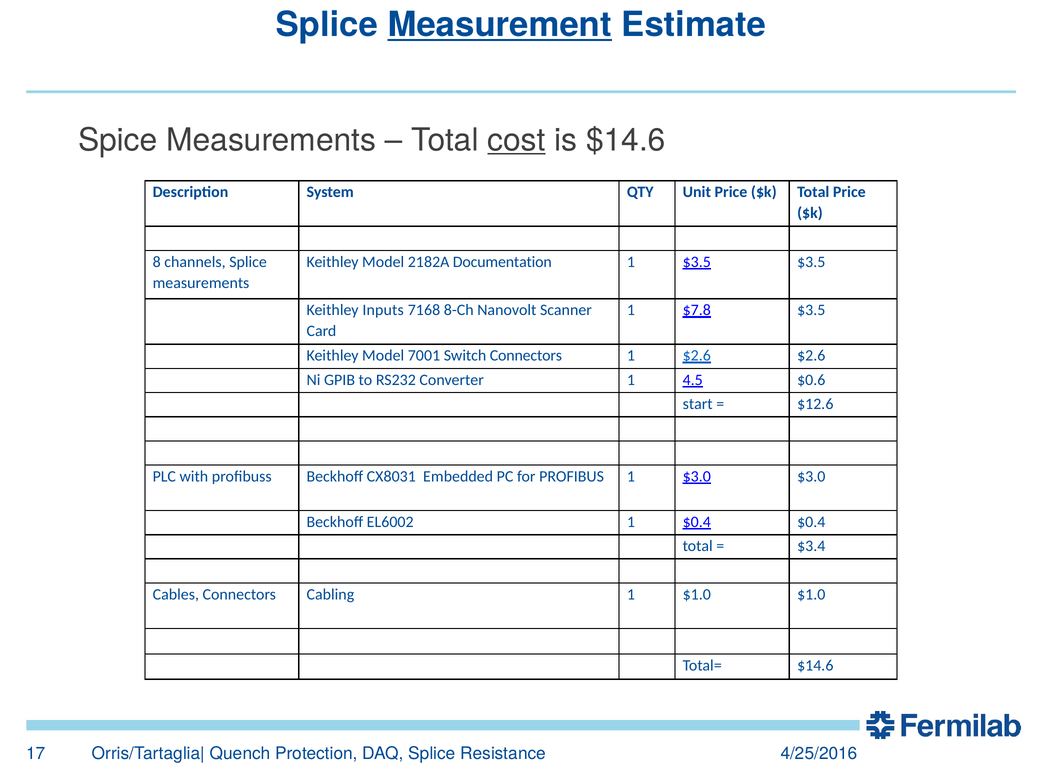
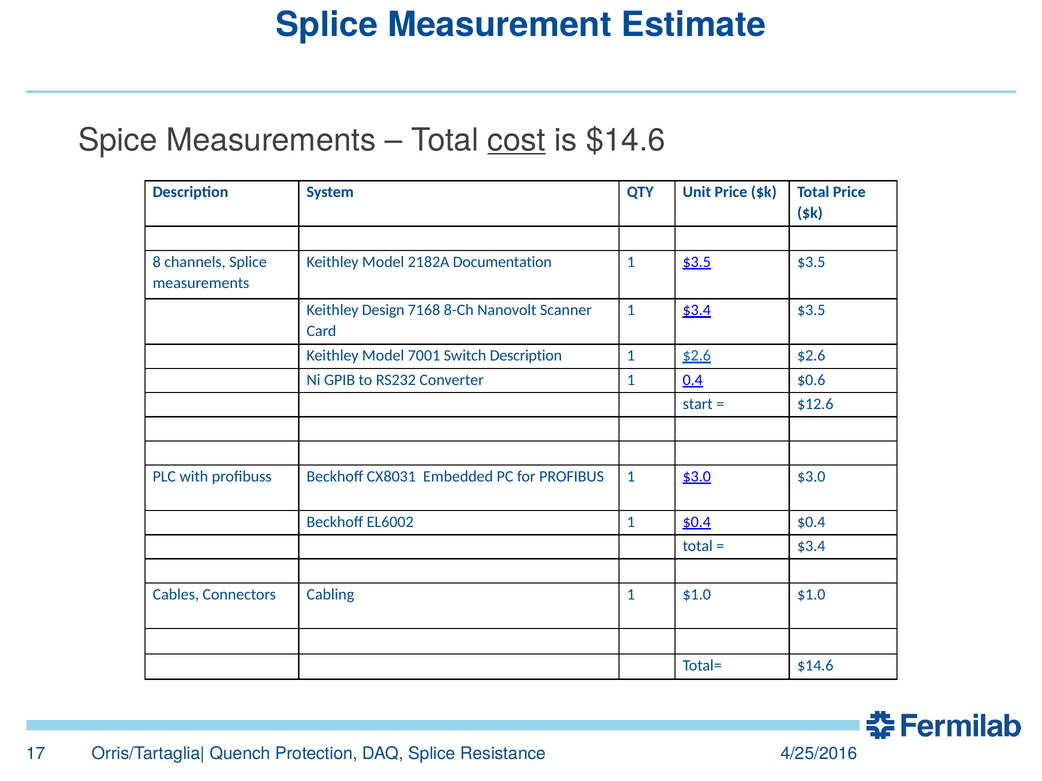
Measurement underline: present -> none (500, 25)
Inputs: Inputs -> Design (383, 310)
1 $7.8: $7.8 -> $3.4 (697, 310)
Switch Connectors: Connectors -> Description (526, 356)
4.5: 4.5 -> 0.4 (693, 380)
